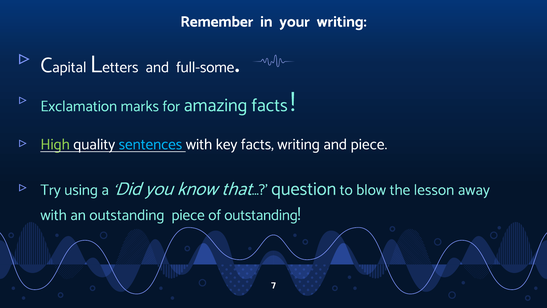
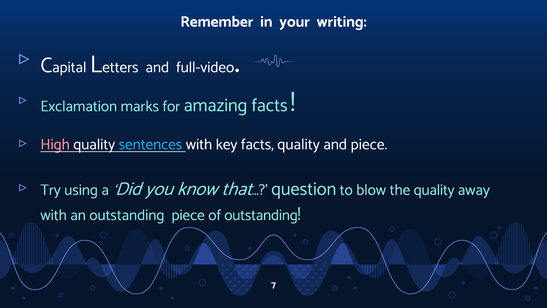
full-some: full-some -> full-video (205, 67)
High colour: light green -> pink (55, 144)
facts writing: writing -> quality (299, 144)
the lesson: lesson -> quality (434, 190)
